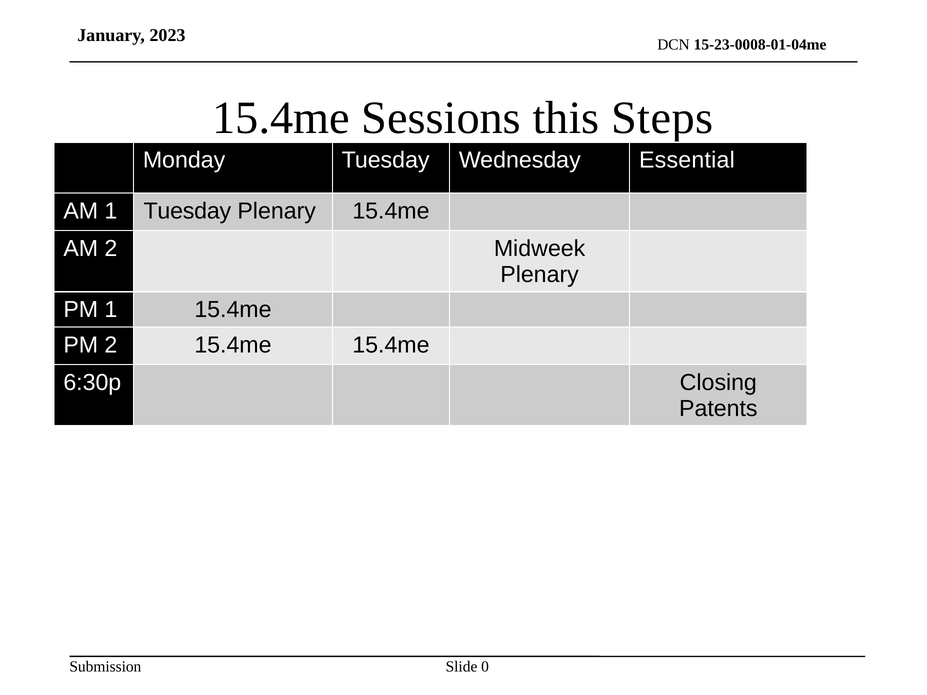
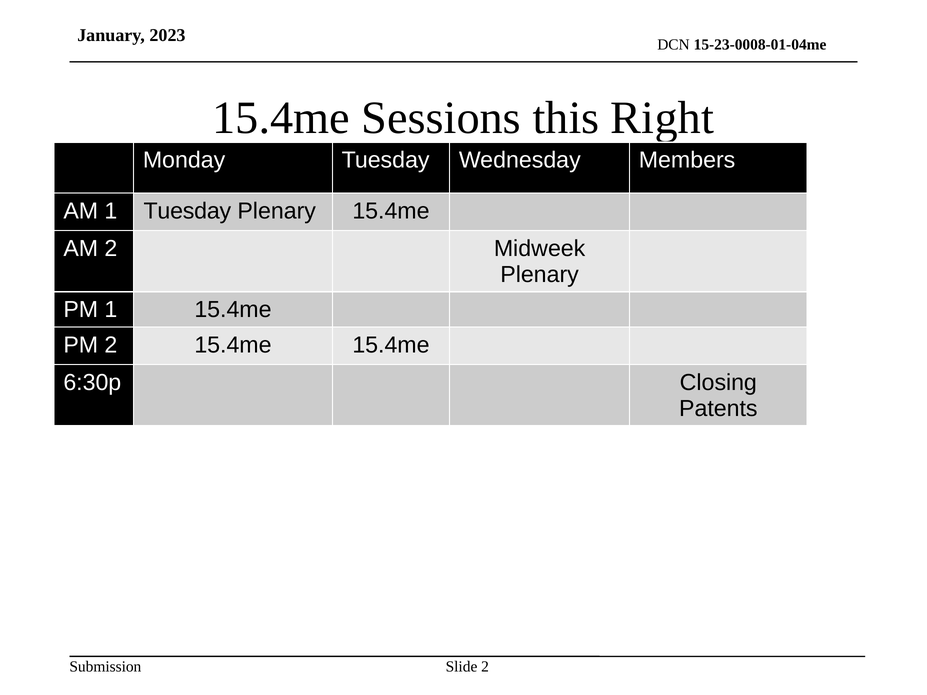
Steps: Steps -> Right (662, 118)
Essential: Essential -> Members (687, 160)
Slide 0: 0 -> 2 (485, 667)
